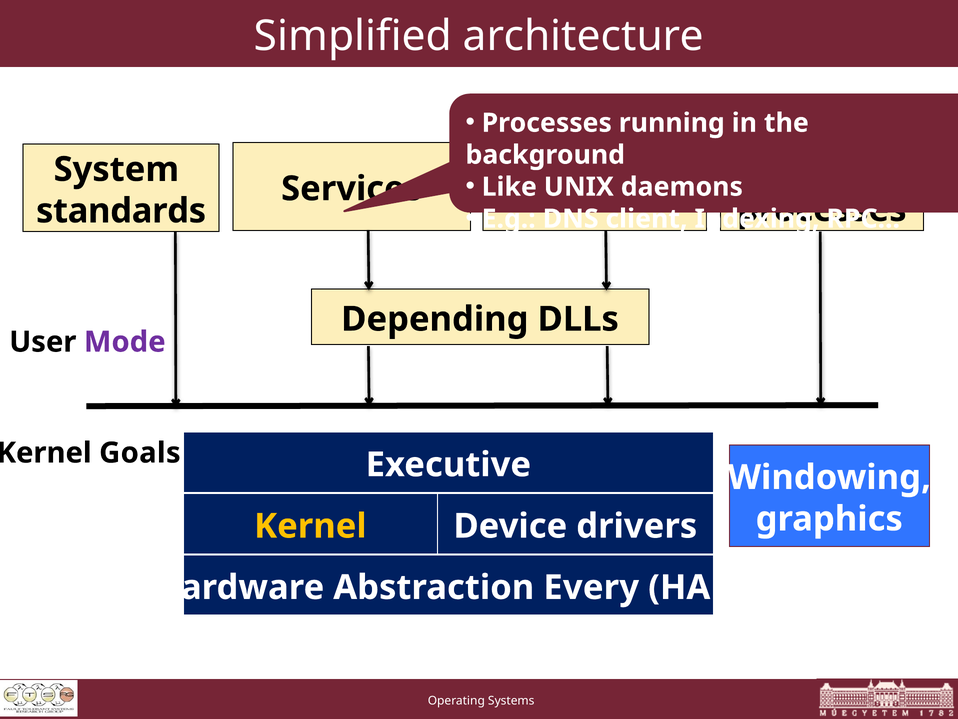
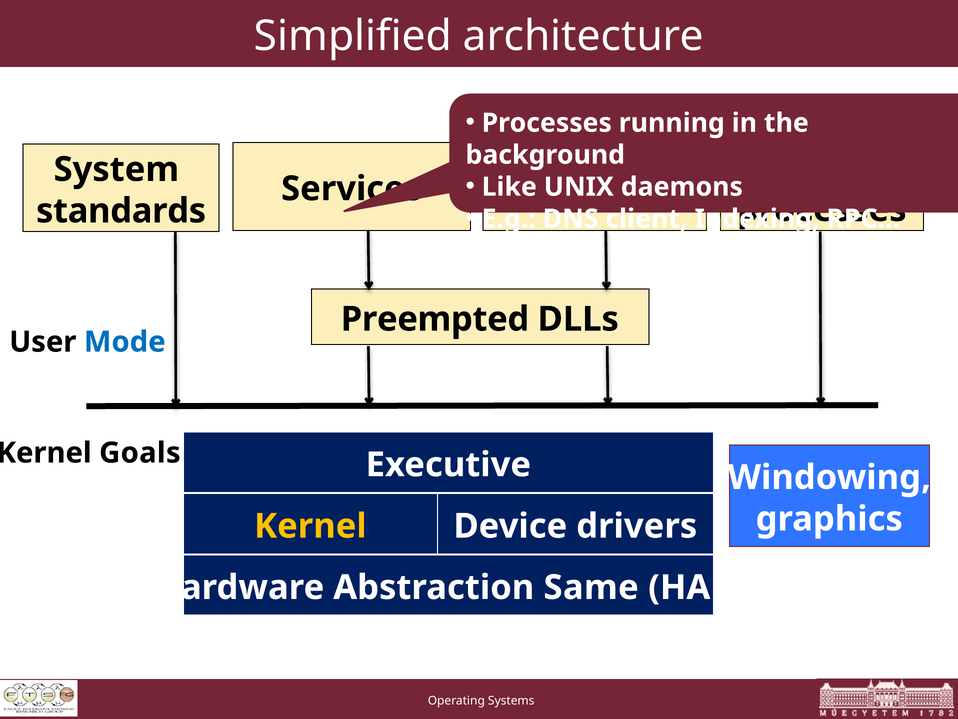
Depending: Depending -> Preempted (435, 319)
Mode colour: purple -> blue (125, 342)
Every: Every -> Same (591, 587)
